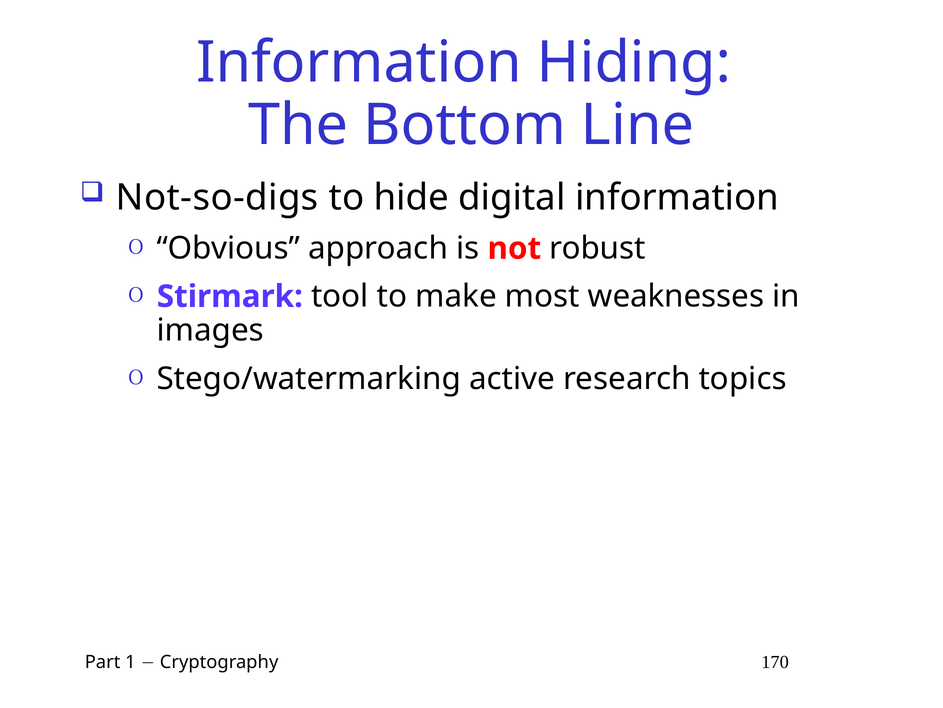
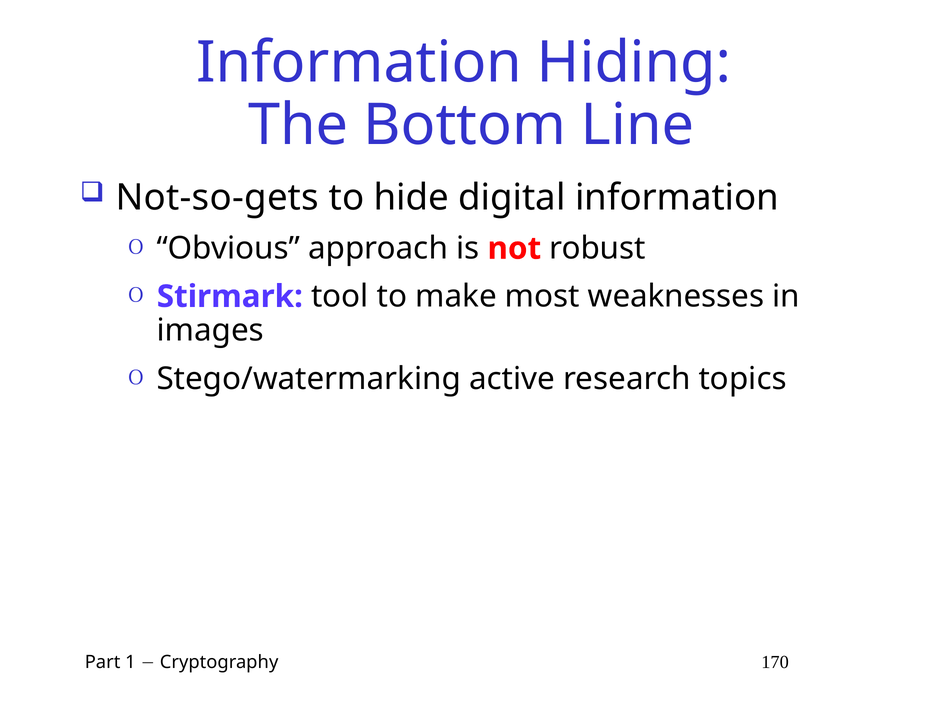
Not-so-digs: Not-so-digs -> Not-so-gets (217, 197)
